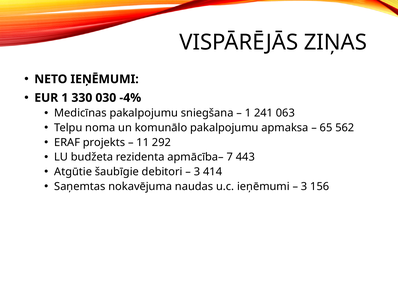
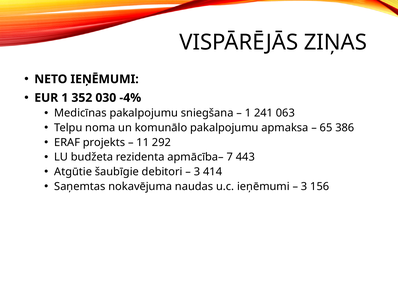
330: 330 -> 352 (82, 98)
562: 562 -> 386 (345, 128)
